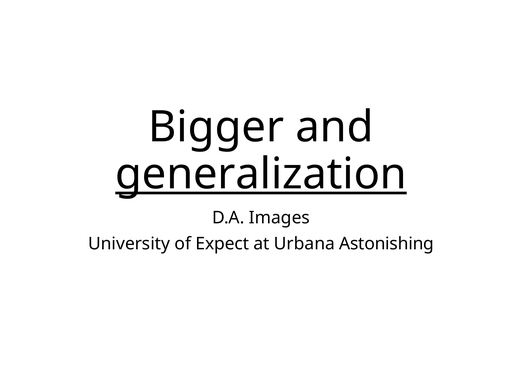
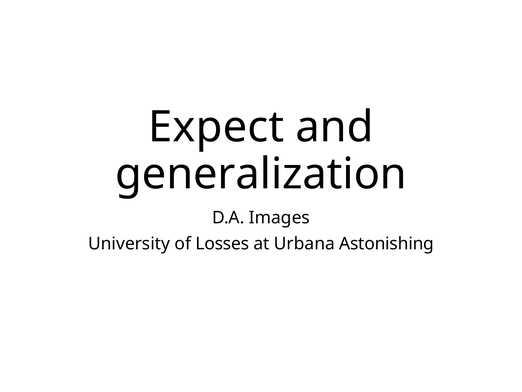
Bigger: Bigger -> Expect (216, 127)
generalization underline: present -> none (261, 174)
Expect: Expect -> Losses (222, 244)
